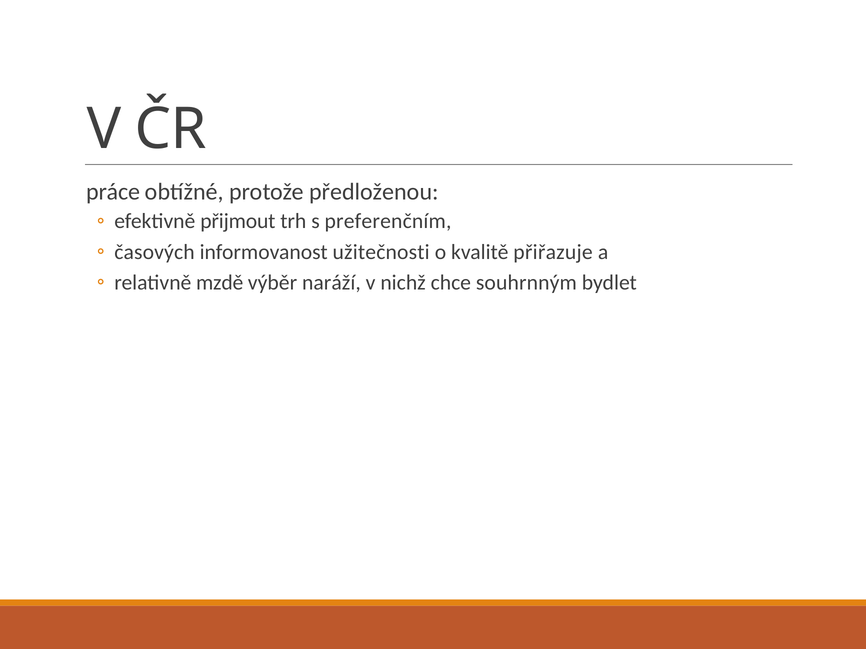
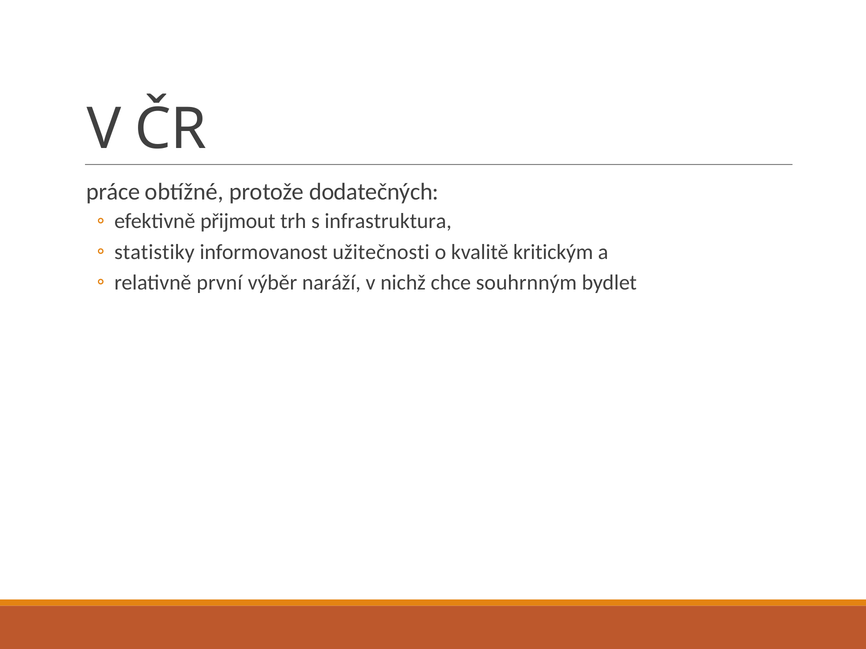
předloženou: předloženou -> dodatečných (374, 192)
preferenčním: preferenčním -> infrastruktura (388, 222)
časových: časových -> statistiky (154, 252)
přiřazuje: přiřazuje -> kritickým (553, 252)
mzdě: mzdě -> první (219, 283)
